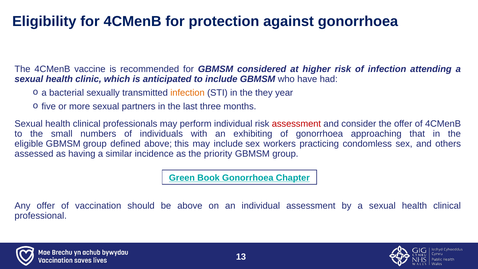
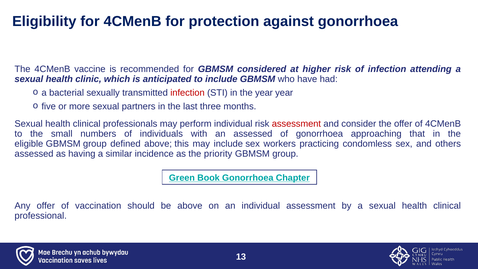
infection colour: orange -> red (187, 93)
the they: they -> year (264, 93)
an exhibiting: exhibiting -> assessed (253, 134)
